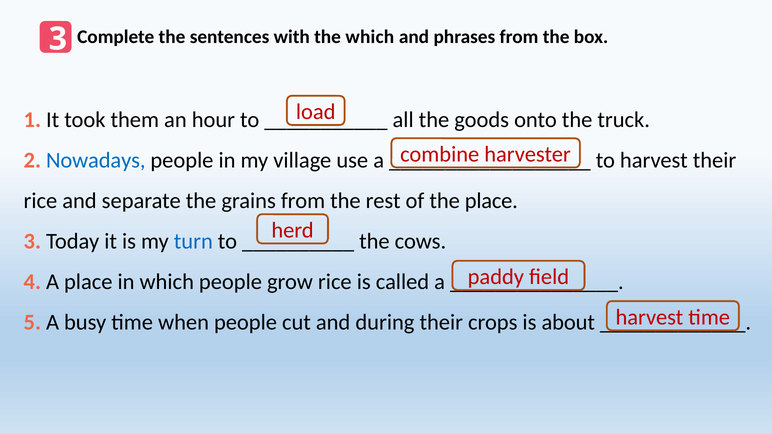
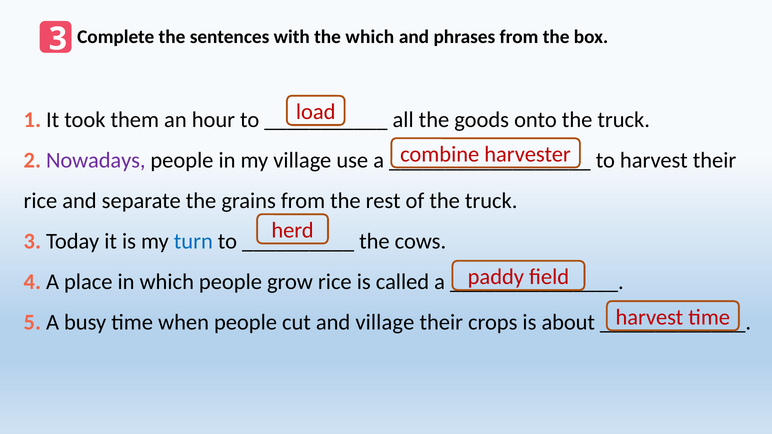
Nowadays colour: blue -> purple (96, 160)
of the place: place -> truck (491, 201)
and during: during -> village (385, 323)
